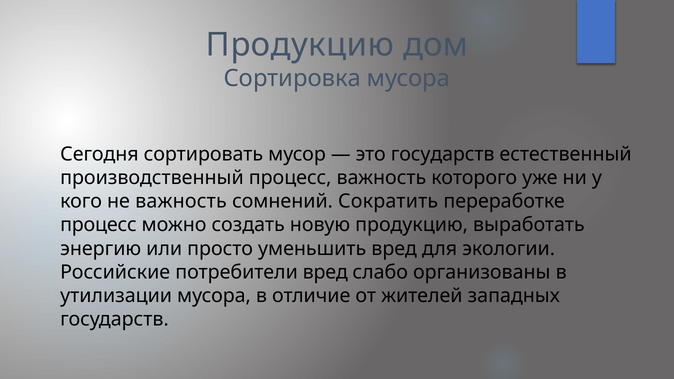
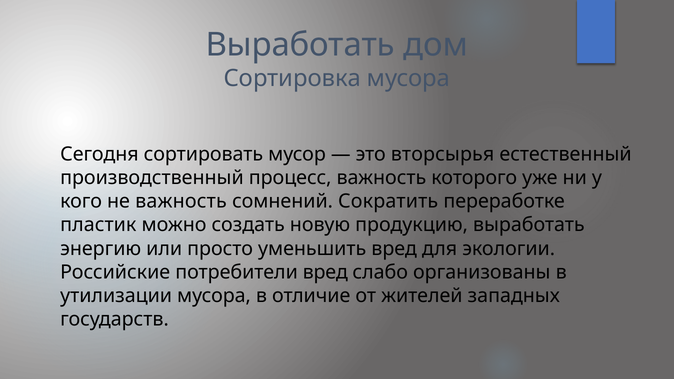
Продукцию: Продукцию -> Выработать (300, 45)
это государств: государств -> вторсырья (443, 154)
процесс: процесс -> пластик (98, 225)
